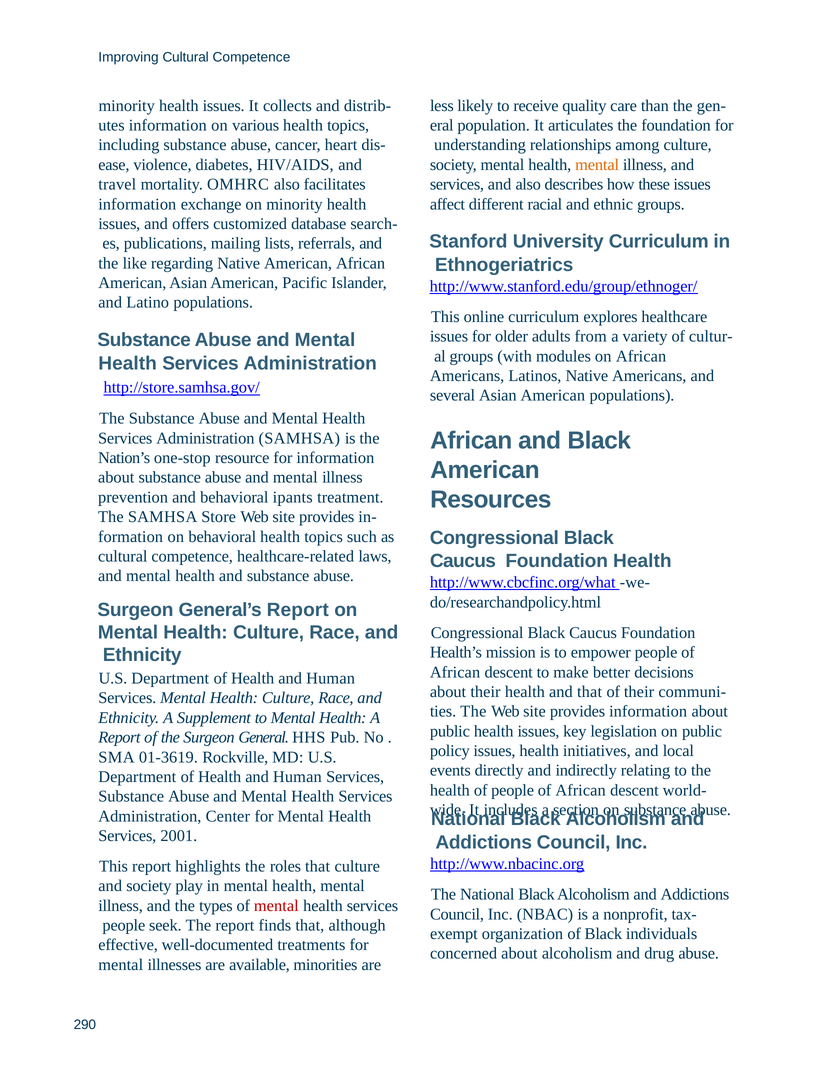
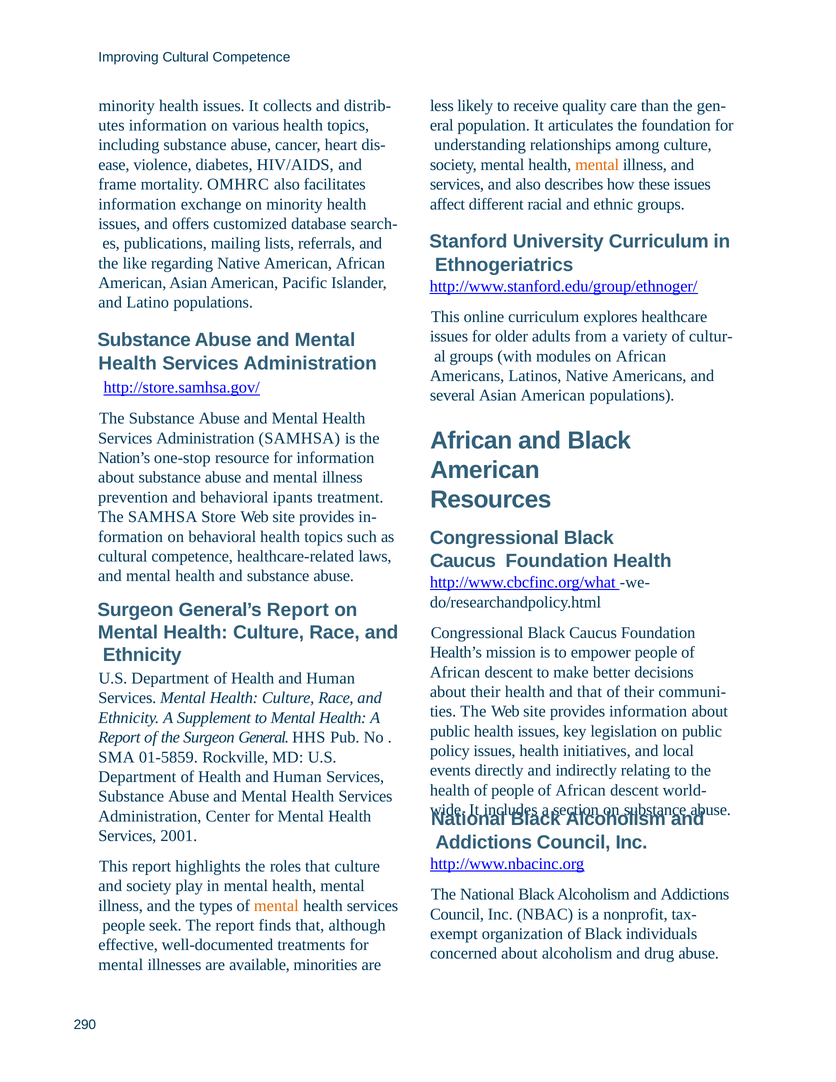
travel: travel -> frame (117, 184)
01-3619: 01-3619 -> 01-5859 (168, 757)
mental colour: red -> orange (276, 906)
